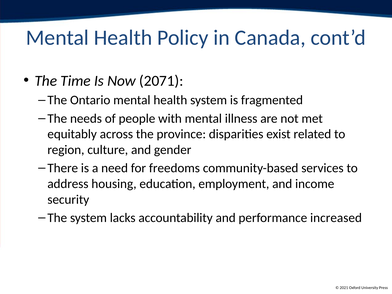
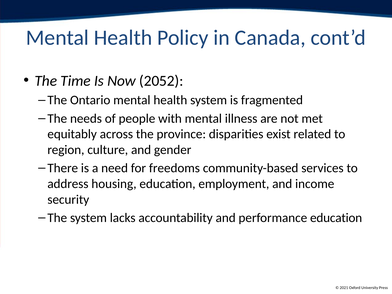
2071: 2071 -> 2052 (161, 81)
performance increased: increased -> education (336, 218)
